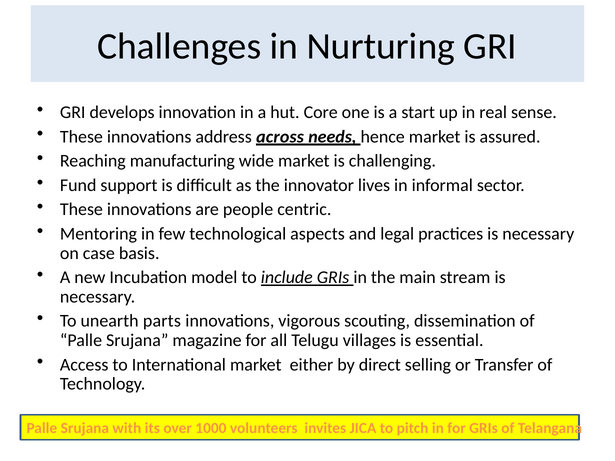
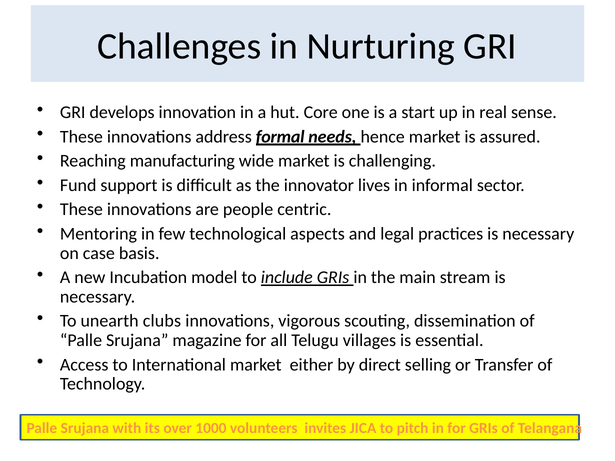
across: across -> formal (280, 137)
parts: parts -> clubs (162, 321)
